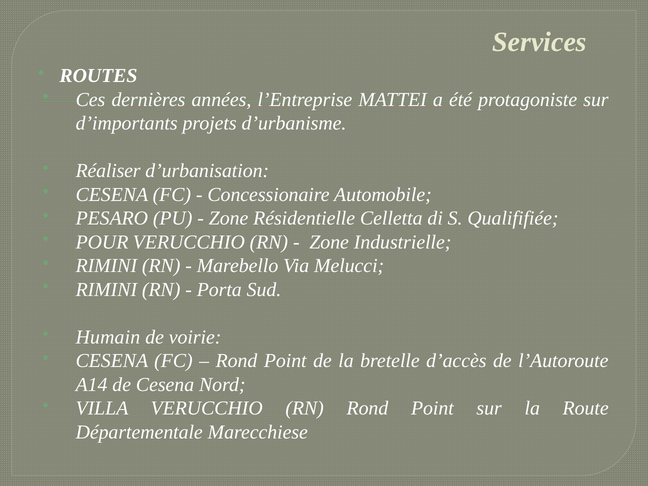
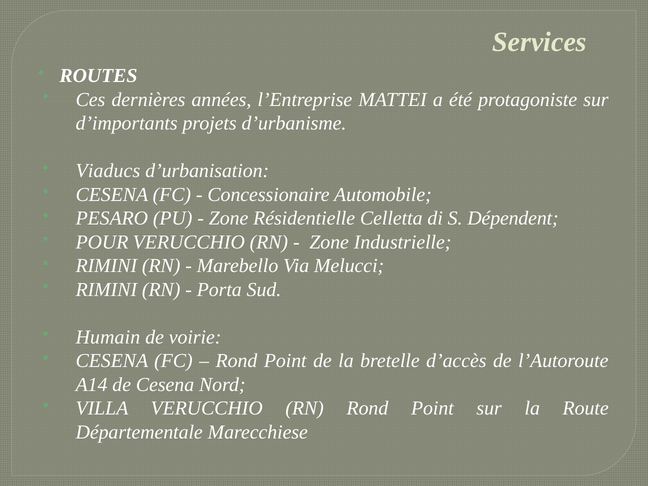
Réaliser: Réaliser -> Viaducs (108, 171)
Qualififiée: Qualififiée -> Dépendent (513, 218)
